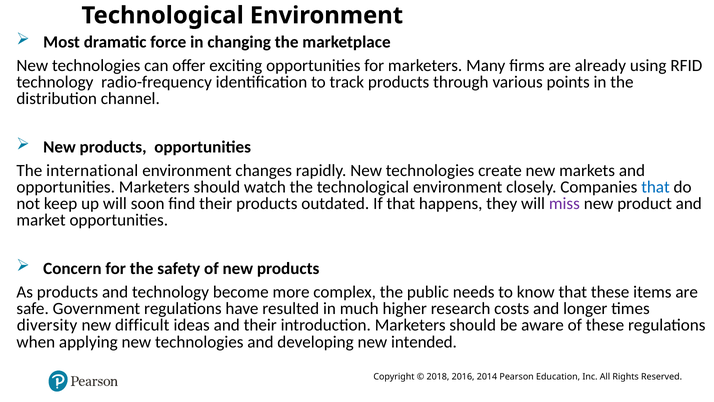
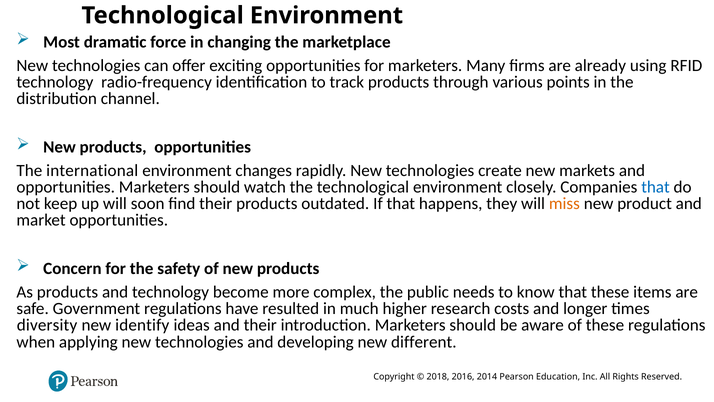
miss colour: purple -> orange (564, 203)
difficult: difficult -> identify (142, 325)
intended: intended -> different (424, 342)
